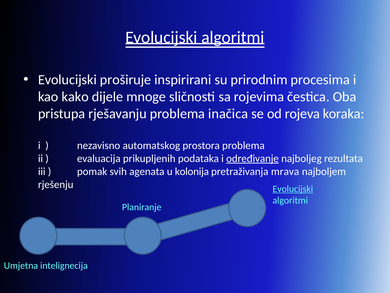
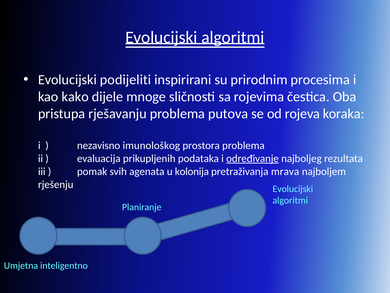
proširuje: proširuje -> podijeliti (126, 80)
inačica: inačica -> putova (228, 114)
automatskog: automatskog -> imunološkog (151, 145)
Evolucijski underline: present -> none (293, 188)
intelignecija: intelignecija -> inteligentno (64, 265)
